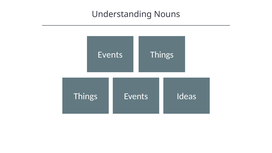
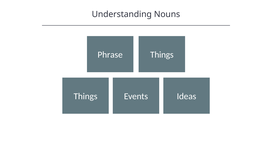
Events: Events -> Phrase (110, 55)
